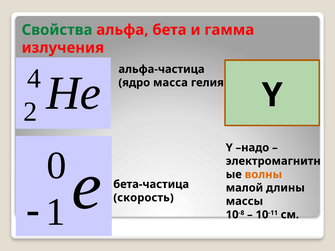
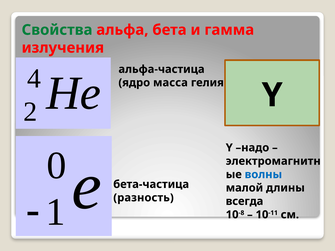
волны colour: orange -> blue (263, 175)
скорость: скорость -> разность (144, 198)
массы: массы -> всегда (245, 201)
